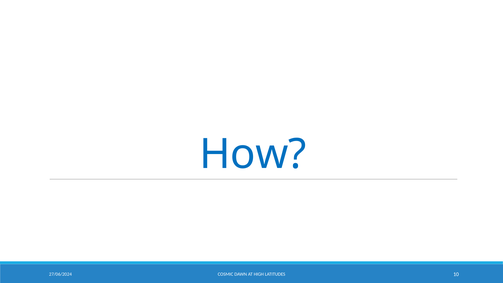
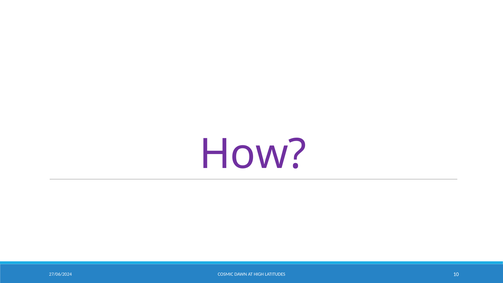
How colour: blue -> purple (253, 154)
